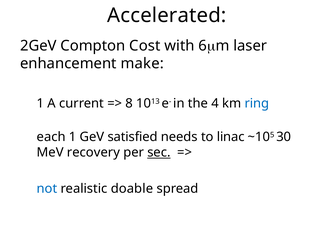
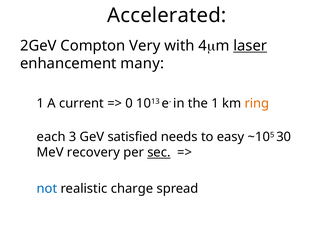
Cost: Cost -> Very (145, 46)
6: 6 -> 4 (203, 46)
laser underline: none -> present (250, 46)
make: make -> many (142, 64)
8: 8 -> 0 (129, 104)
the 4: 4 -> 1 (215, 104)
ring colour: blue -> orange (257, 104)
each 1: 1 -> 3 (73, 137)
linac: linac -> easy (231, 137)
doable: doable -> charge (132, 189)
